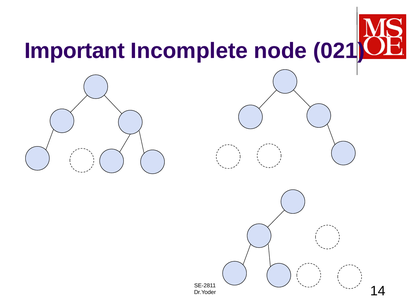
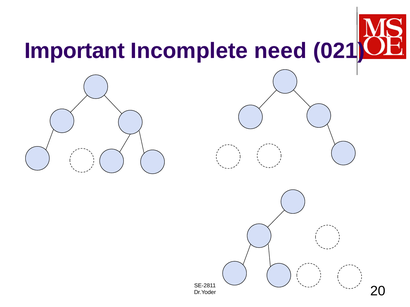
node: node -> need (280, 51)
14: 14 -> 20 (378, 291)
